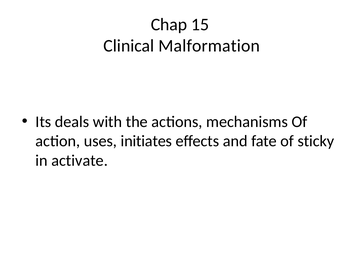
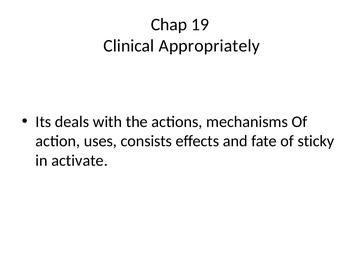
15: 15 -> 19 (200, 25)
Malformation: Malformation -> Appropriately (209, 46)
initiates: initiates -> consists (146, 141)
